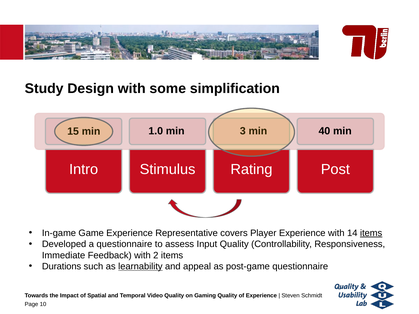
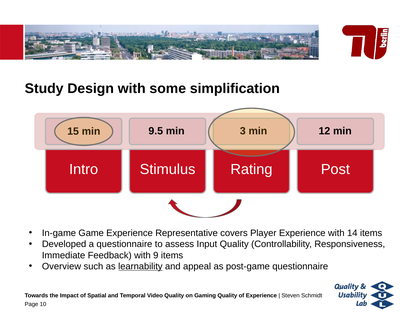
1.0: 1.0 -> 9.5 (156, 131)
40: 40 -> 12 (324, 131)
items underline: present -> none (371, 233)
2: 2 -> 9 (156, 256)
Durations: Durations -> Overview (62, 267)
